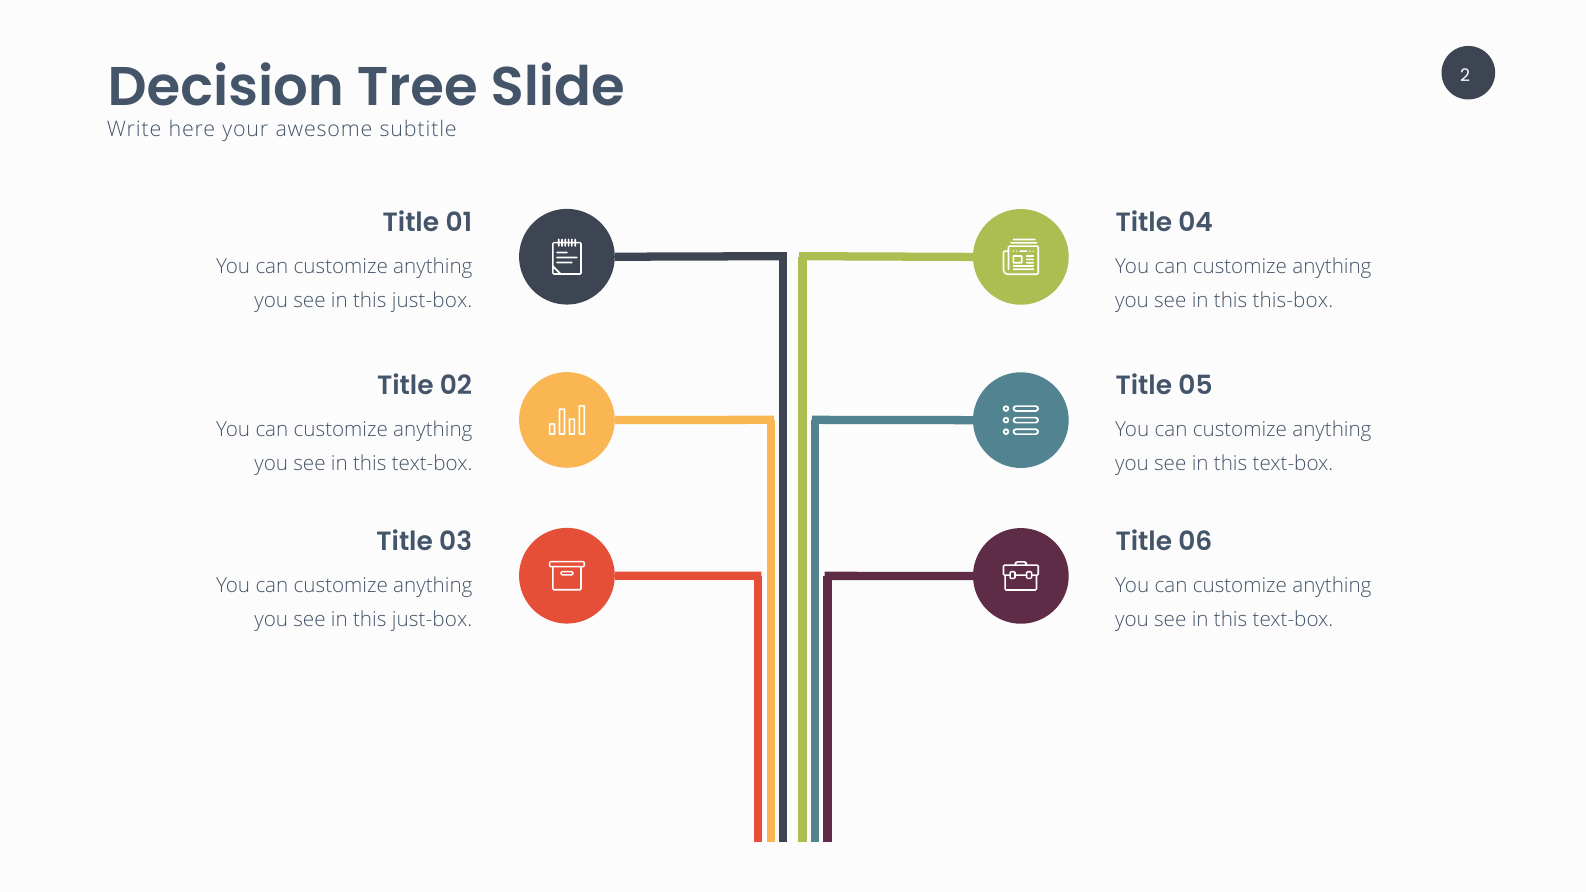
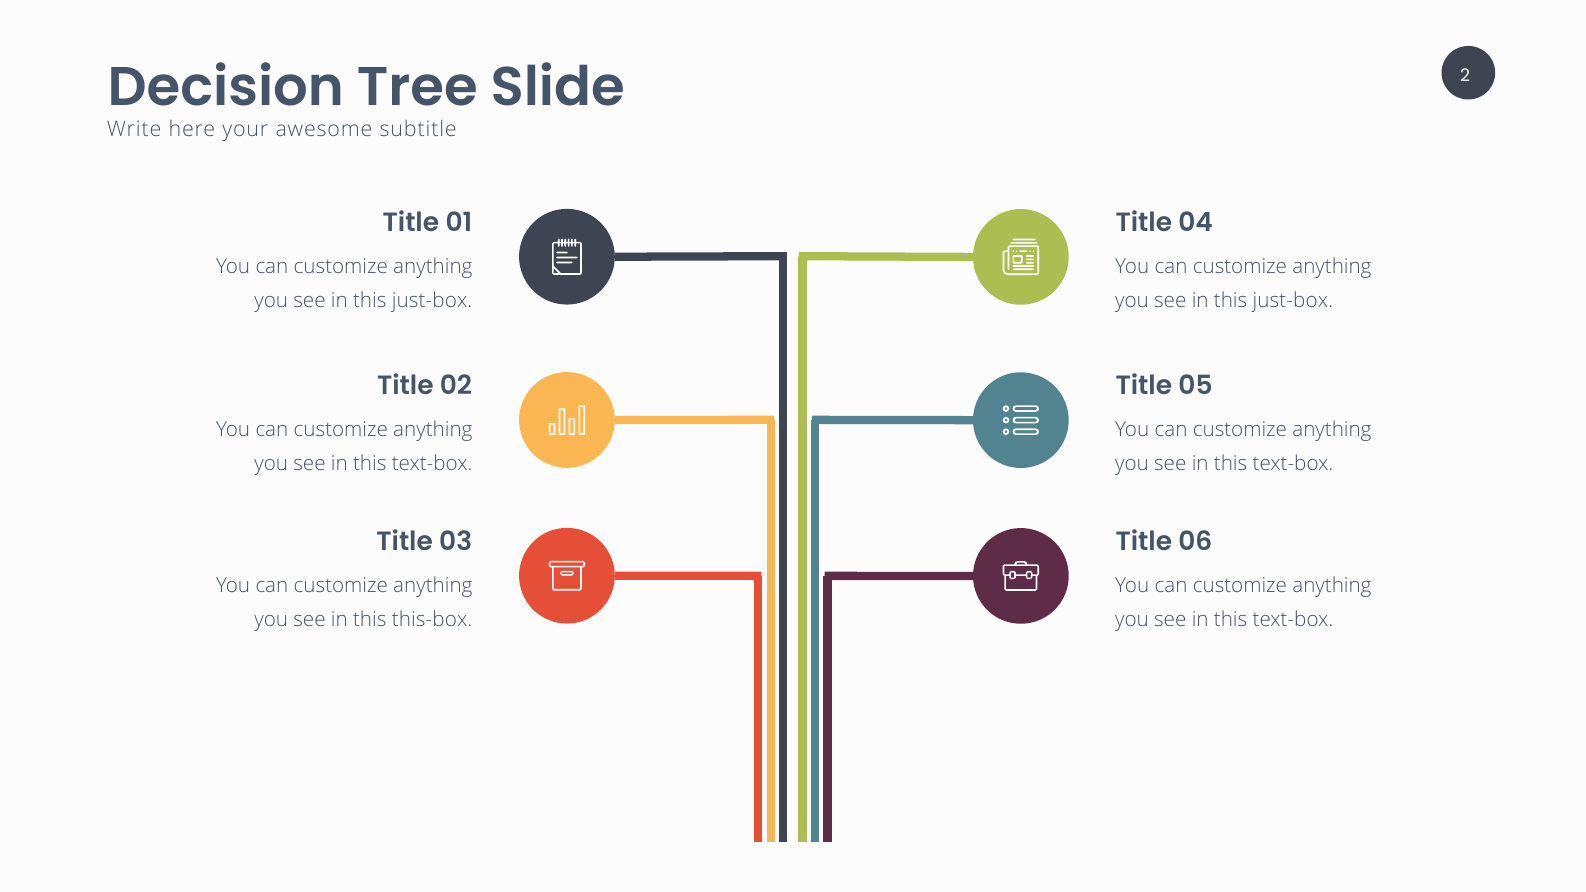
this-box: this-box -> just-box (1293, 301)
just-box: just-box -> this-box (432, 620)
